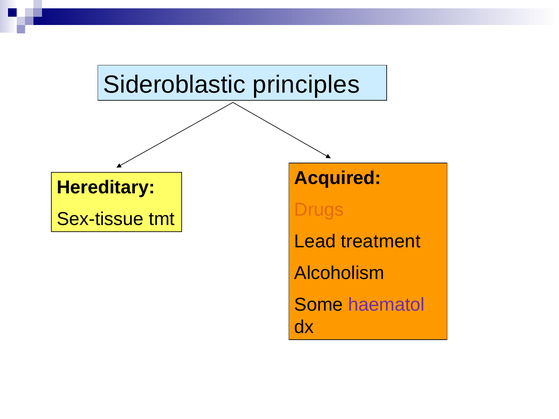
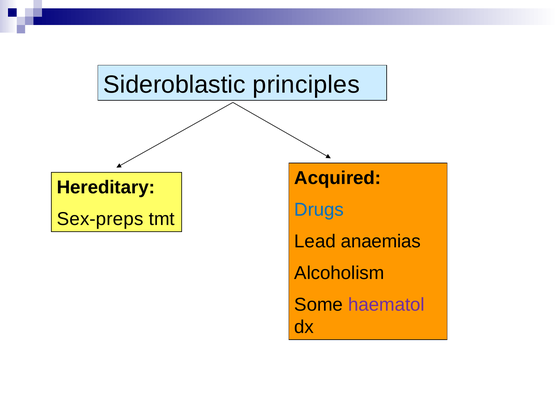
Drugs colour: orange -> blue (319, 210)
Sex-tissue: Sex-tissue -> Sex-preps (100, 219)
treatment: treatment -> anaemias (381, 242)
